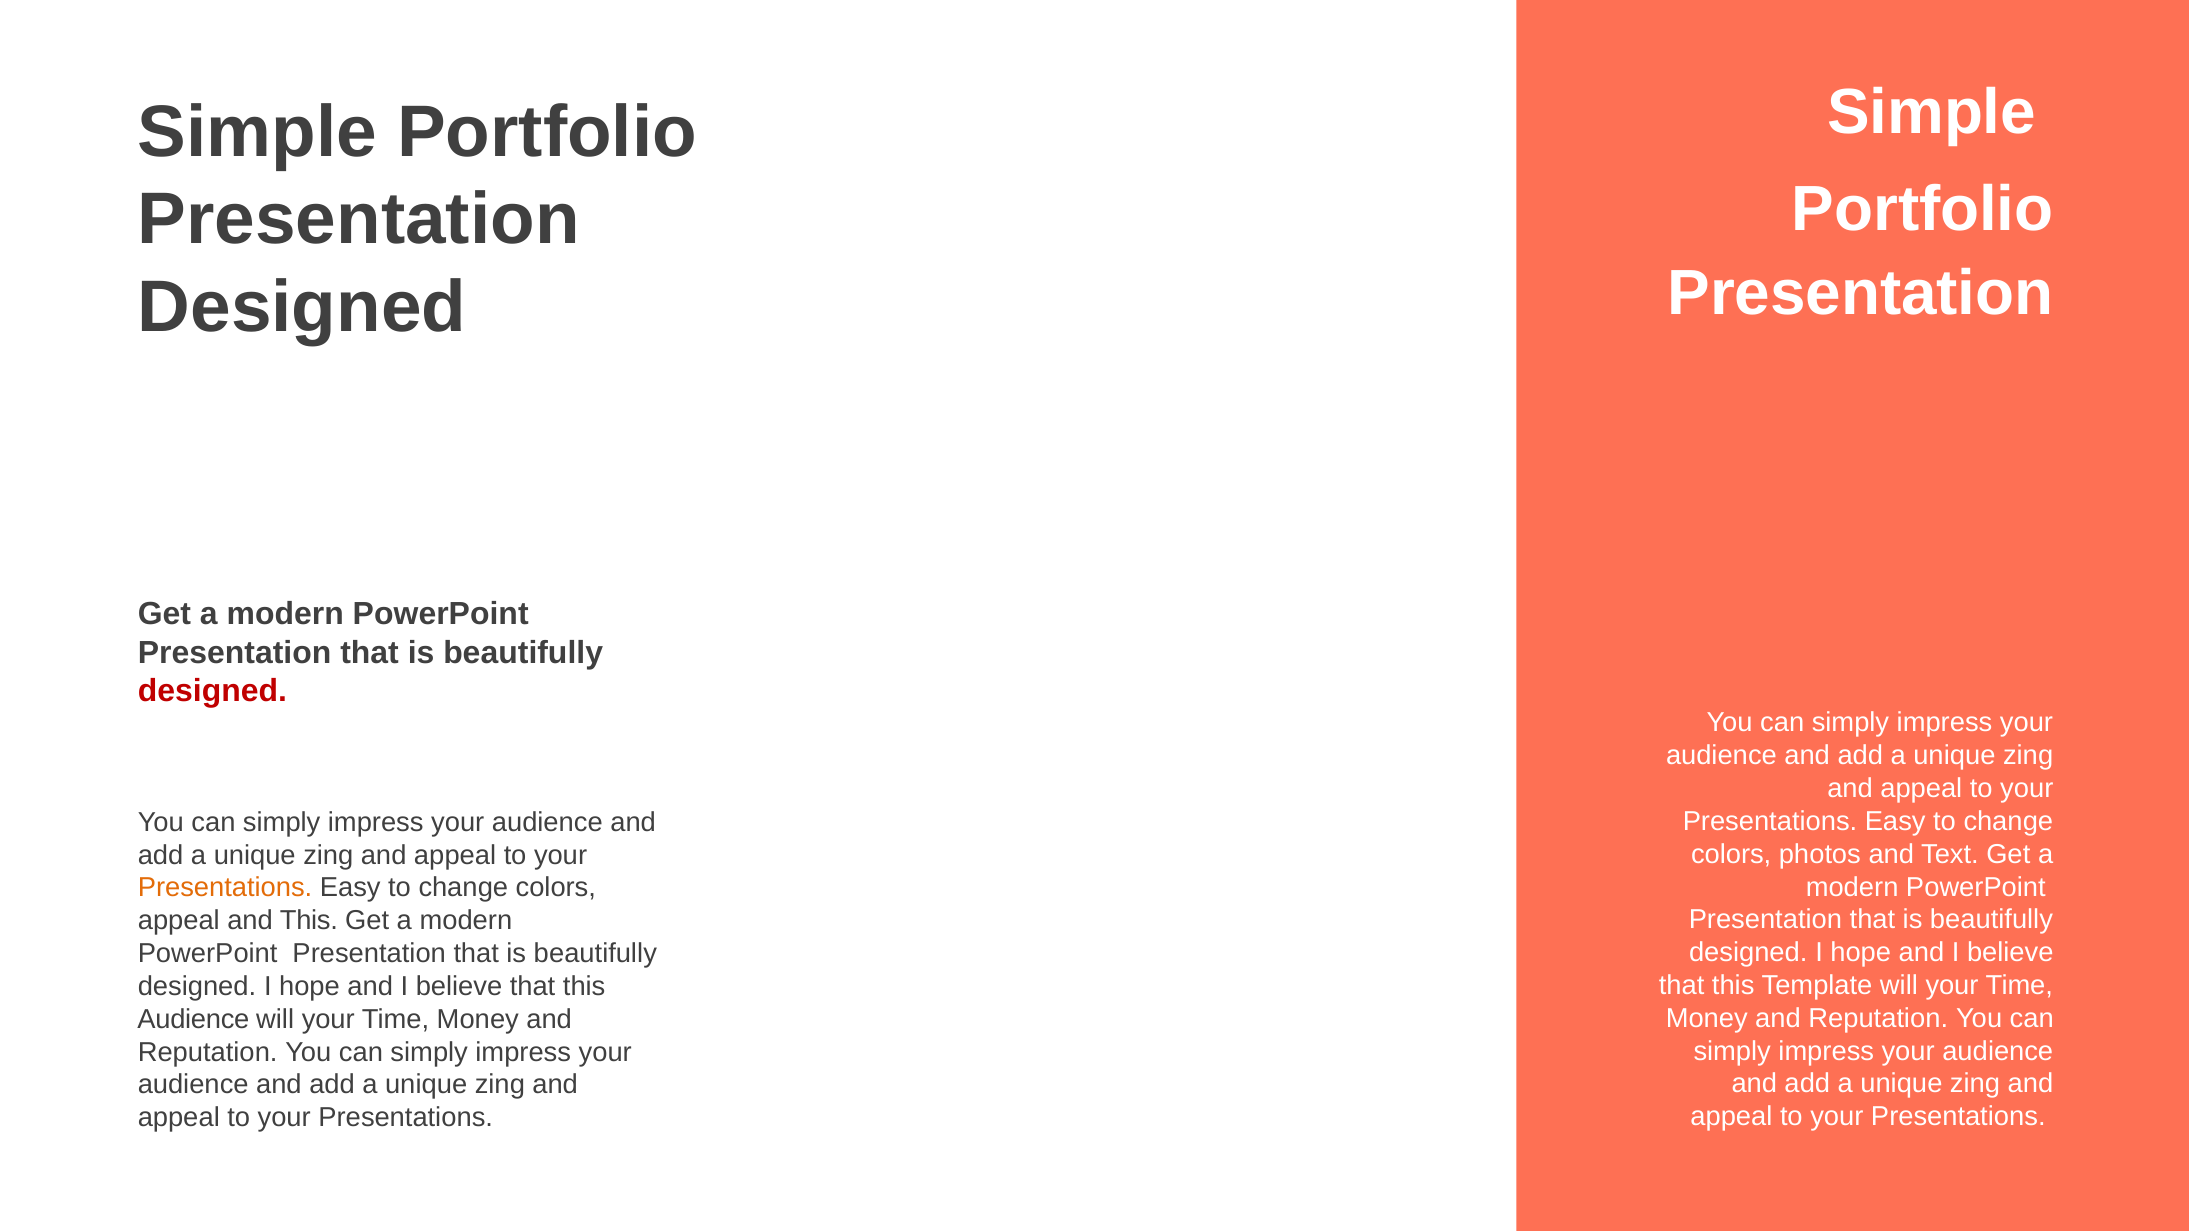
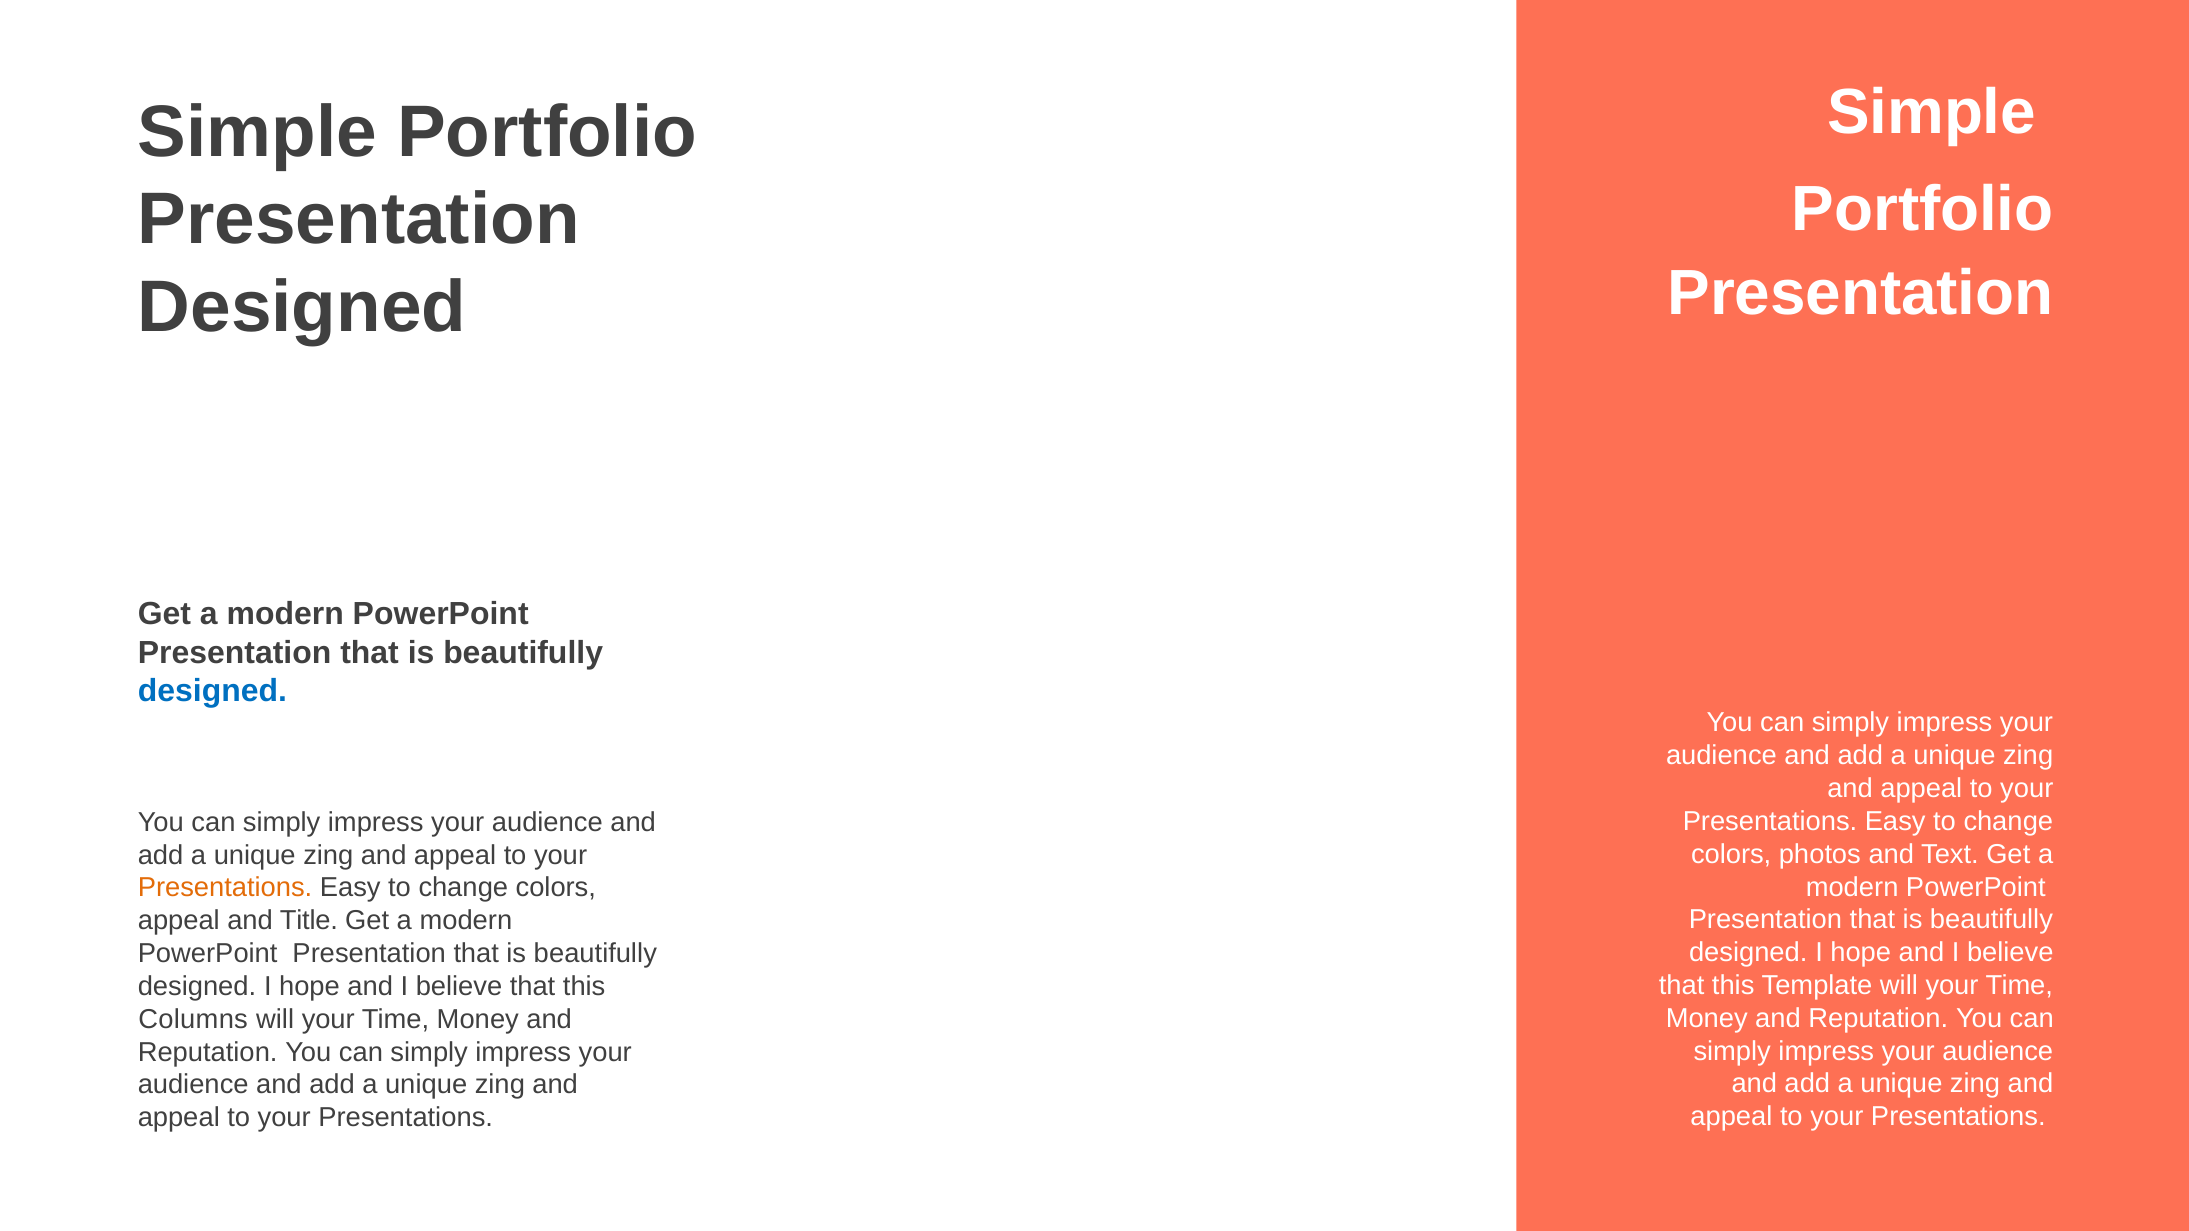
designed colour: red -> blue (212, 691)
and This: This -> Title (309, 921)
Audience: Audience -> Columns (193, 1020)
